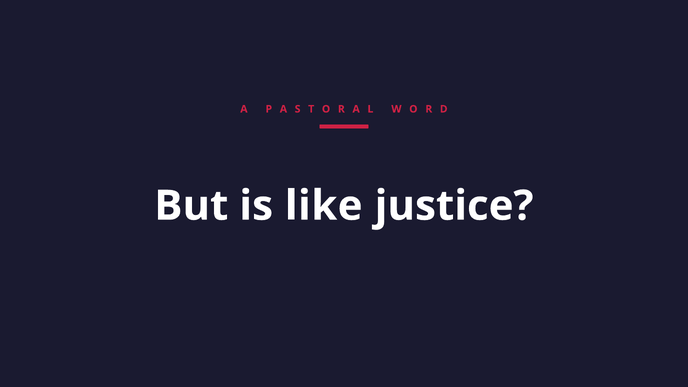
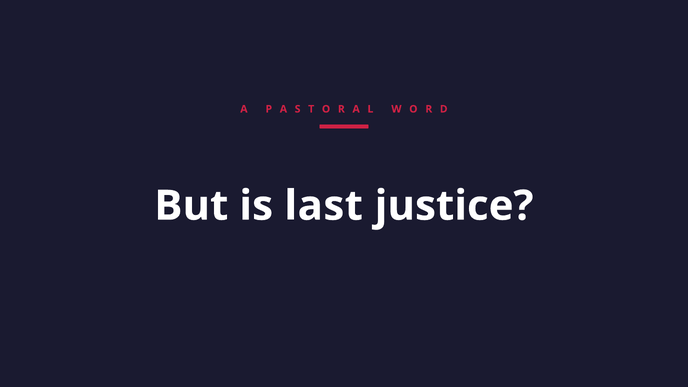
like: like -> last (324, 206)
